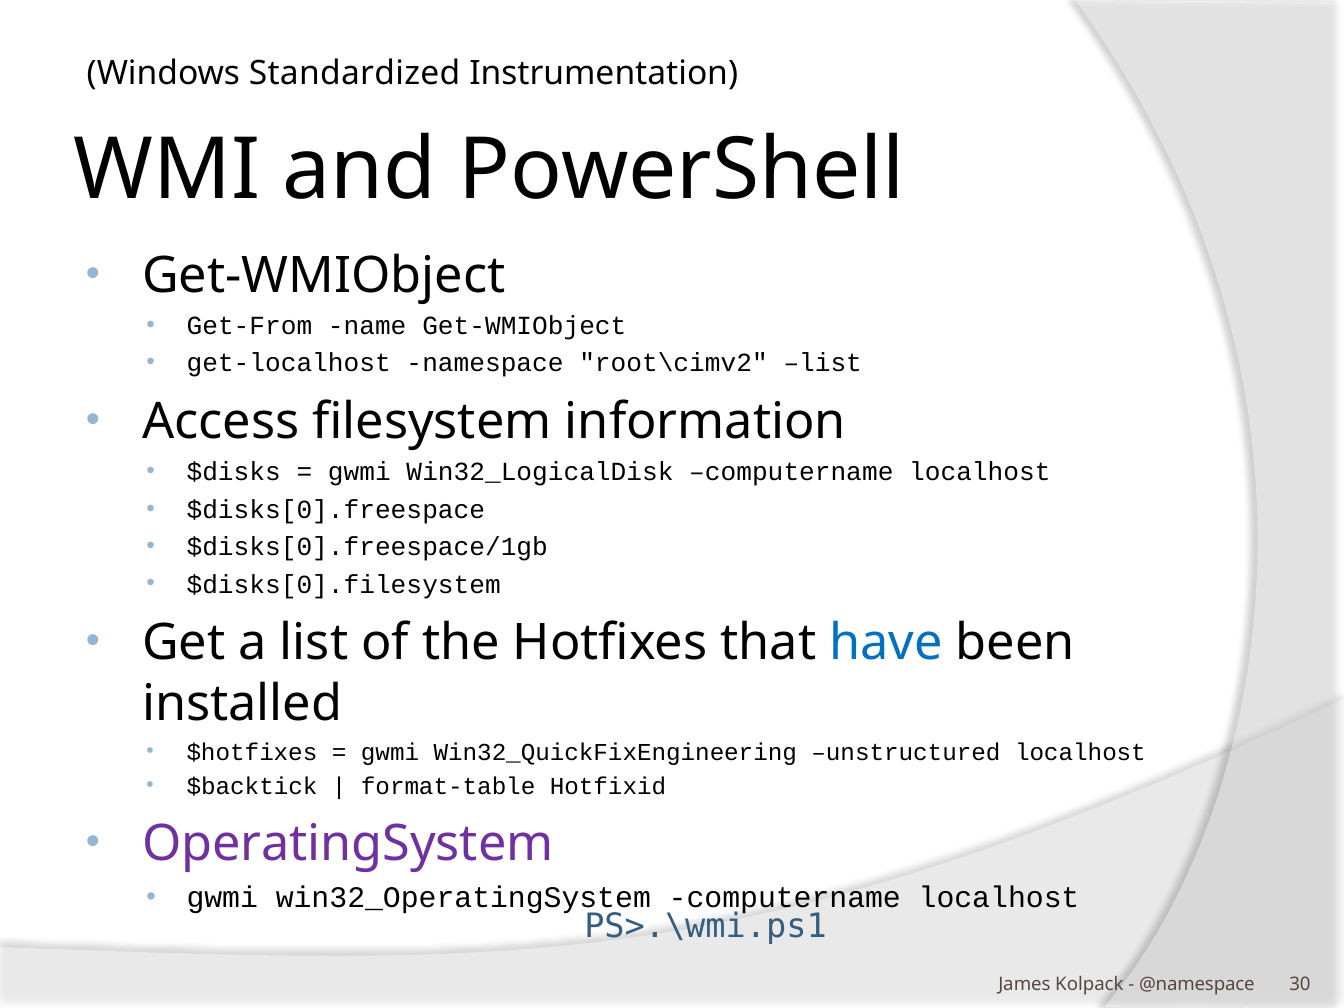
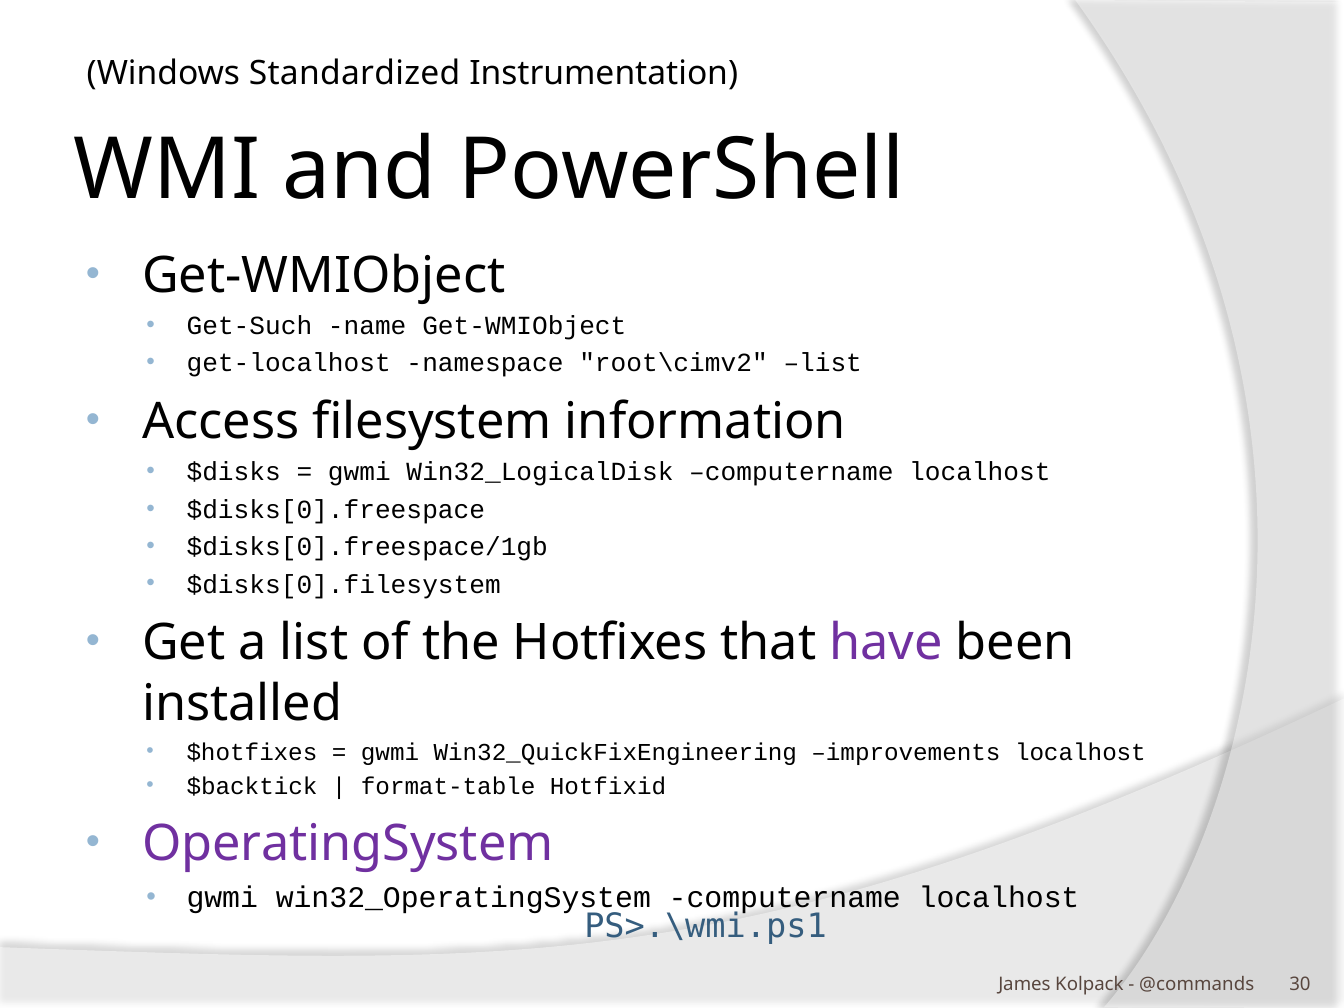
Get-From: Get-From -> Get-Such (249, 326)
have colour: blue -> purple (886, 643)
unstructured: unstructured -> improvements (906, 752)
@namespace: @namespace -> @commands (1197, 984)
